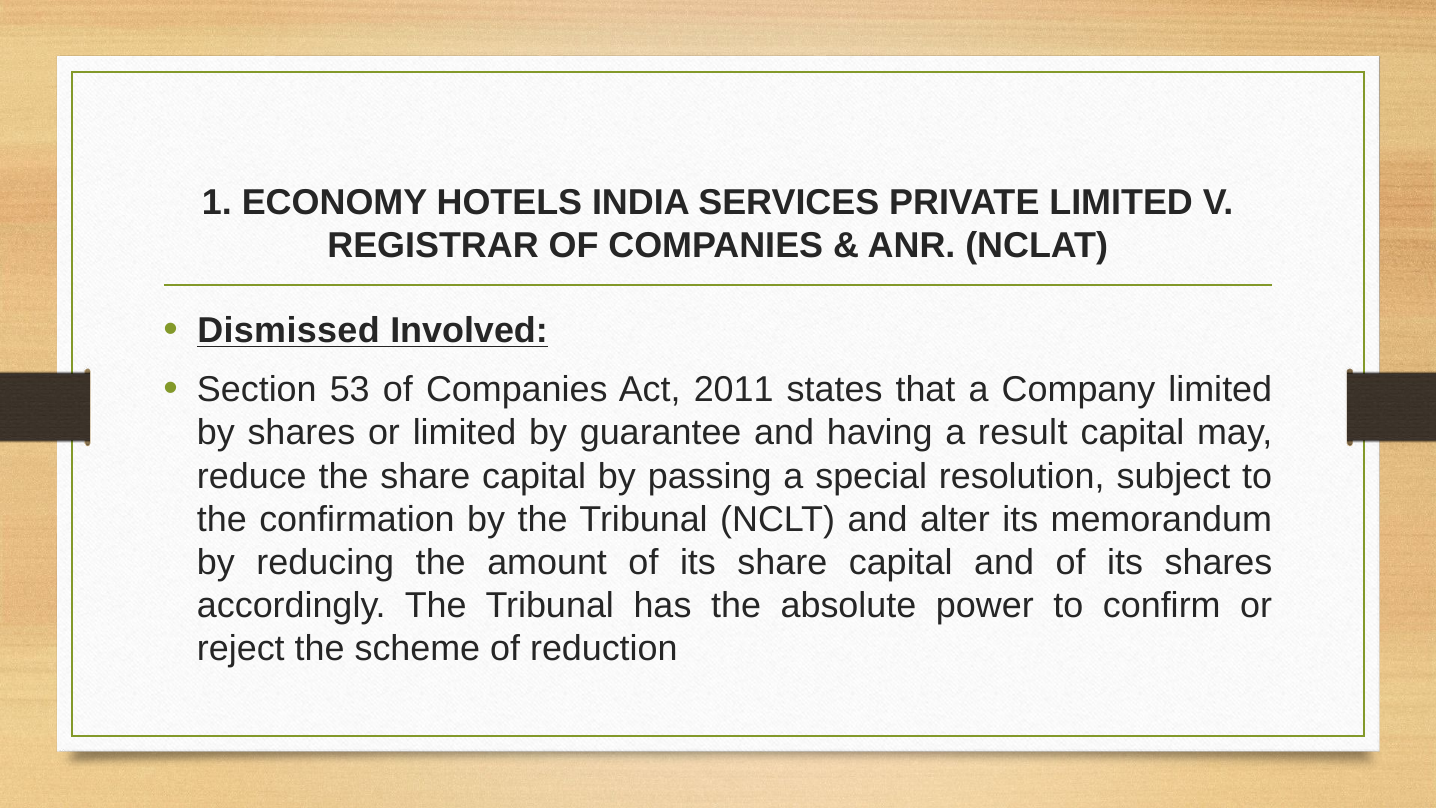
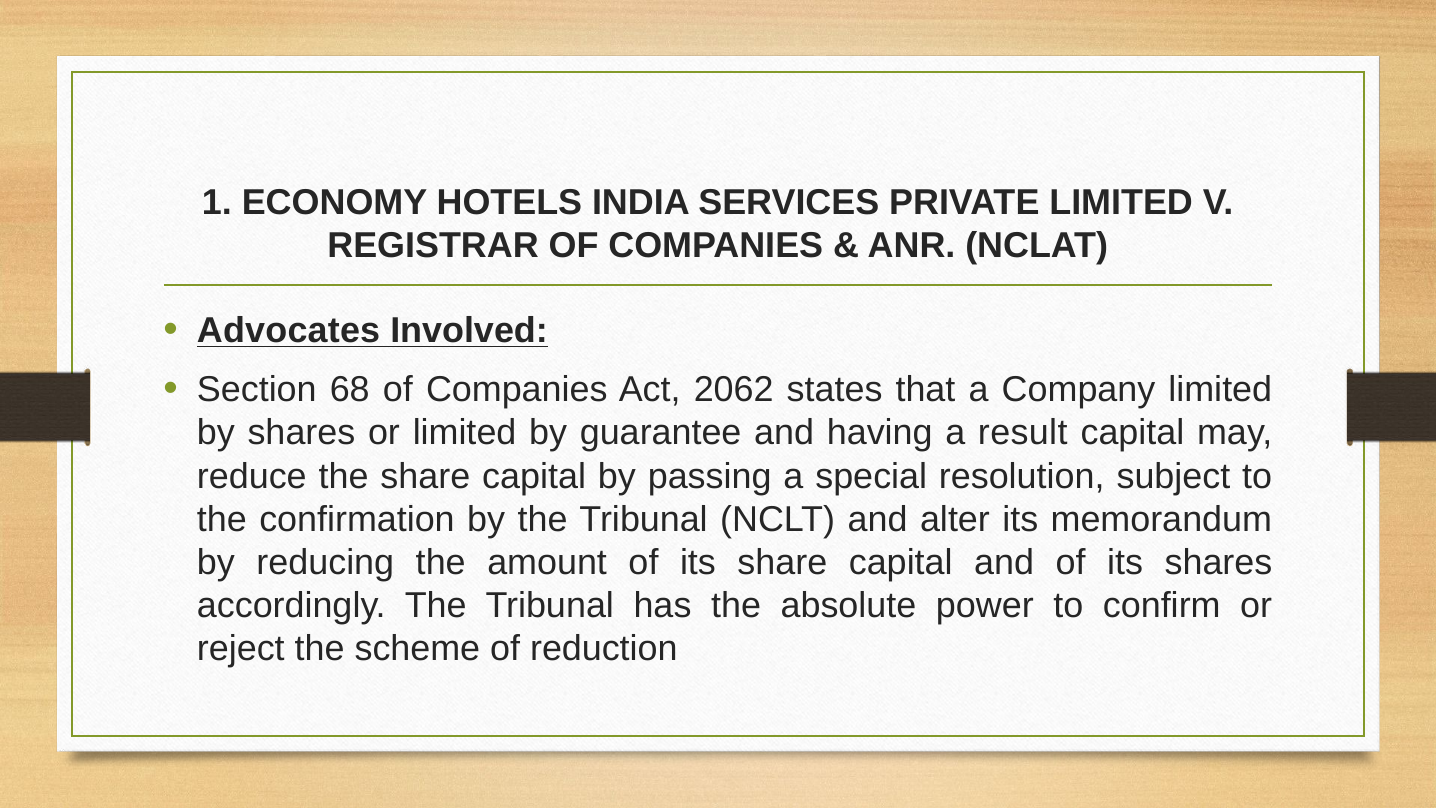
Dismissed: Dismissed -> Advocates (289, 331)
53: 53 -> 68 (350, 390)
2011: 2011 -> 2062 (734, 390)
